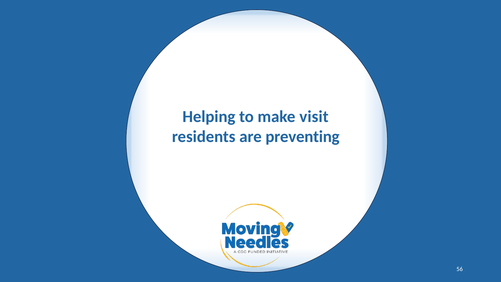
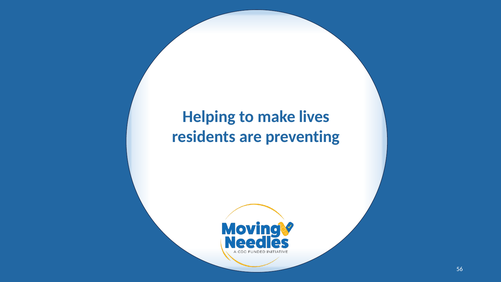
visit: visit -> lives (314, 117)
